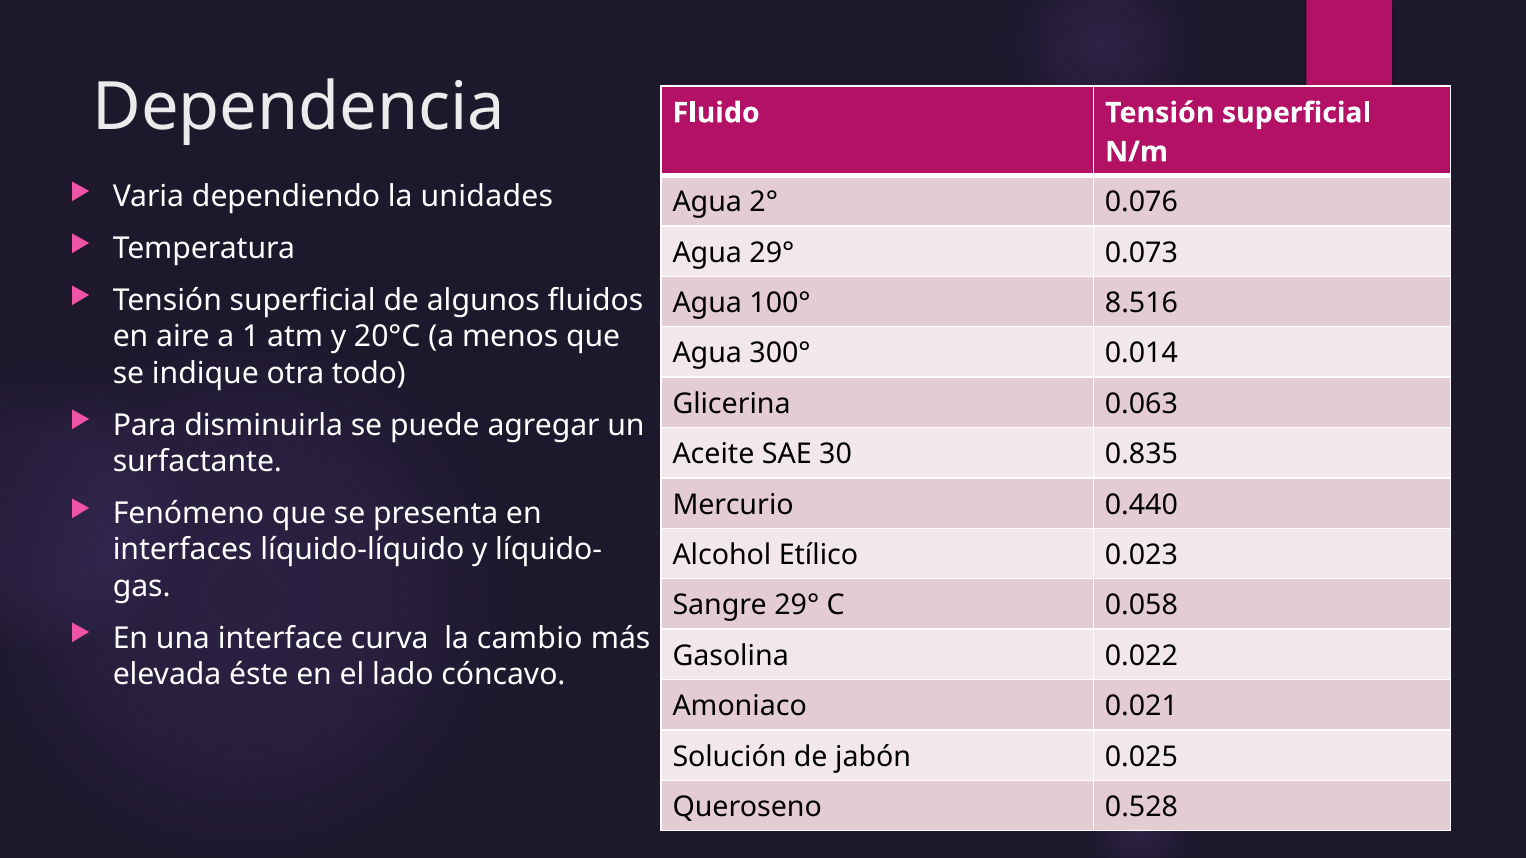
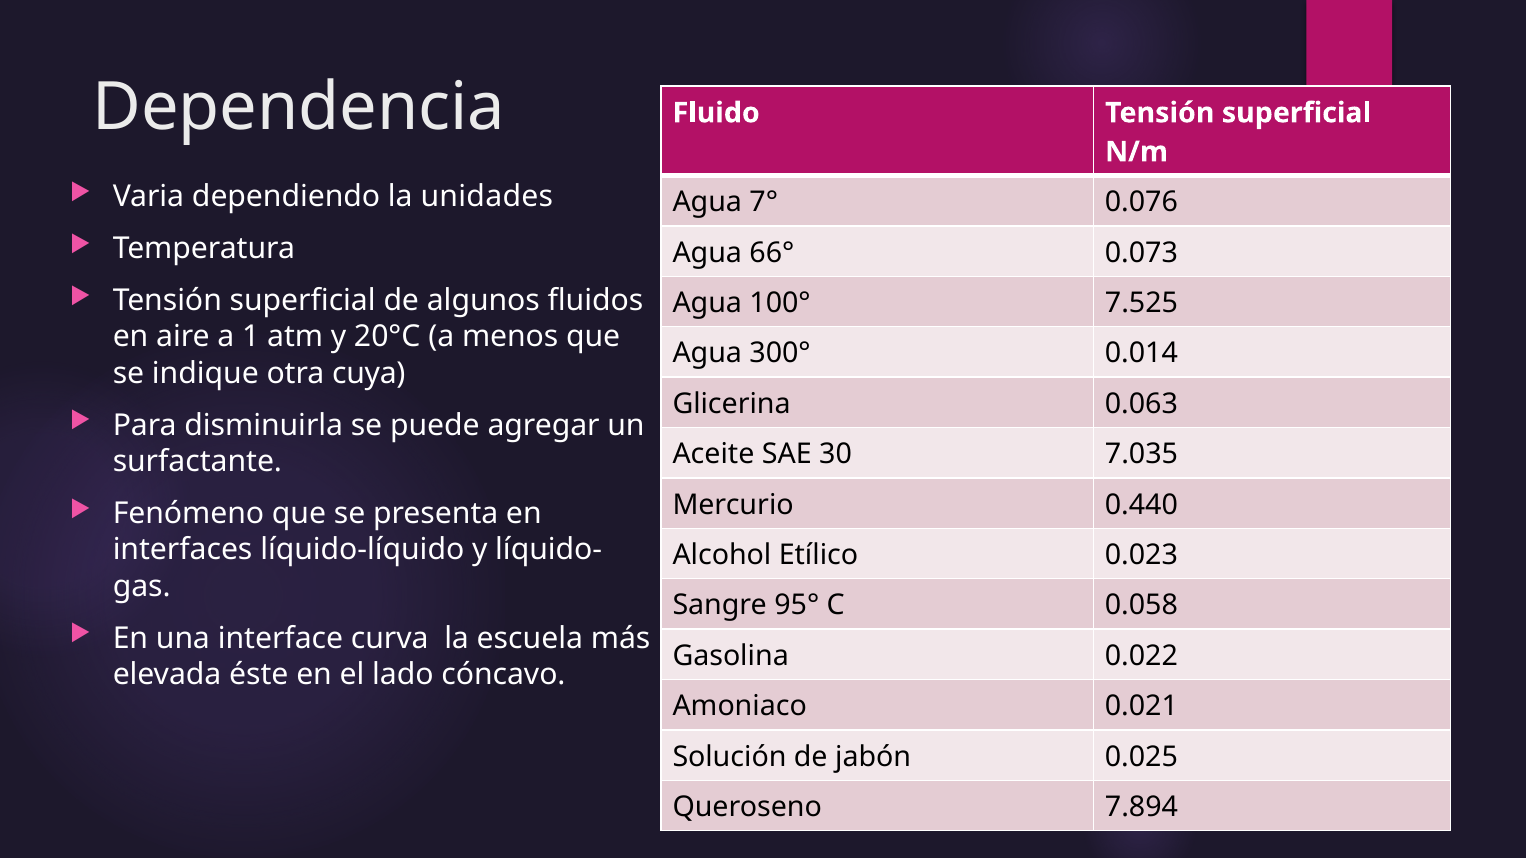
2°: 2° -> 7° (764, 202)
Agua 29°: 29° -> 66° (772, 253)
8.516: 8.516 -> 7.525 (1141, 303)
todo: todo -> cuya (369, 373)
0.835: 0.835 -> 7.035 (1141, 454)
Sangre 29°: 29° -> 95° (797, 606)
cambio: cambio -> escuela (530, 638)
0.528: 0.528 -> 7.894 (1141, 807)
